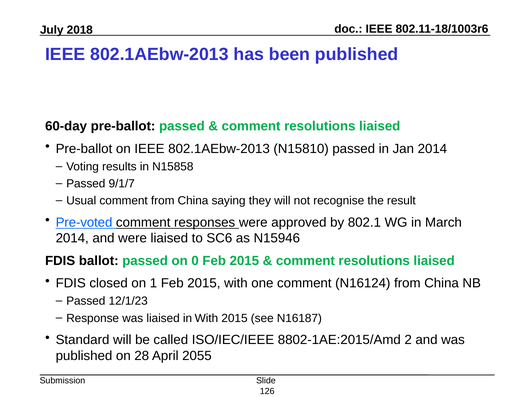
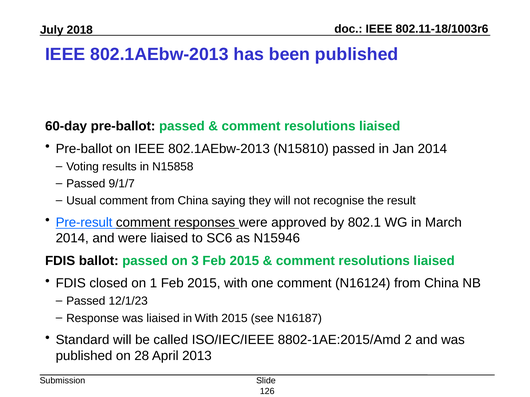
Pre-voted: Pre-voted -> Pre-result (84, 223)
0: 0 -> 3 (195, 261)
2055: 2055 -> 2013 (197, 356)
